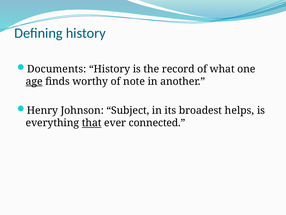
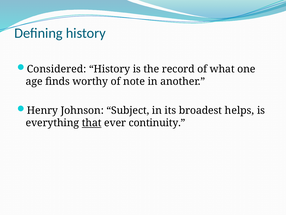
Documents: Documents -> Considered (57, 69)
age underline: present -> none (34, 81)
connected: connected -> continuity (157, 123)
